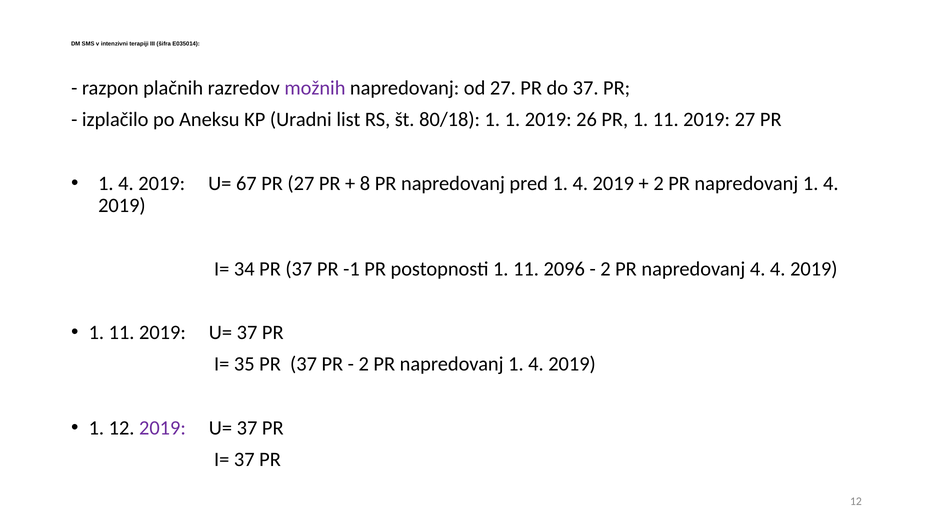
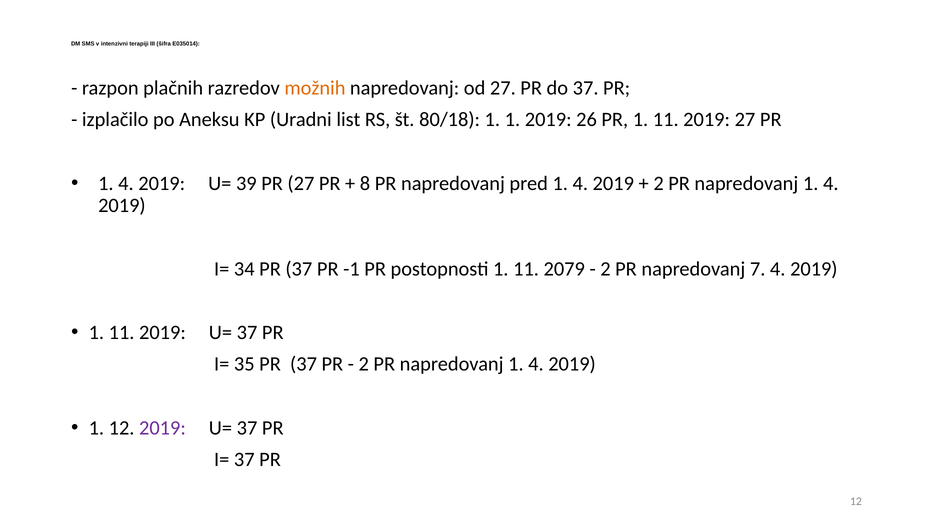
možnih colour: purple -> orange (315, 88)
67: 67 -> 39 (246, 183)
2096: 2096 -> 2079 (564, 269)
napredovanj 4: 4 -> 7 (758, 269)
